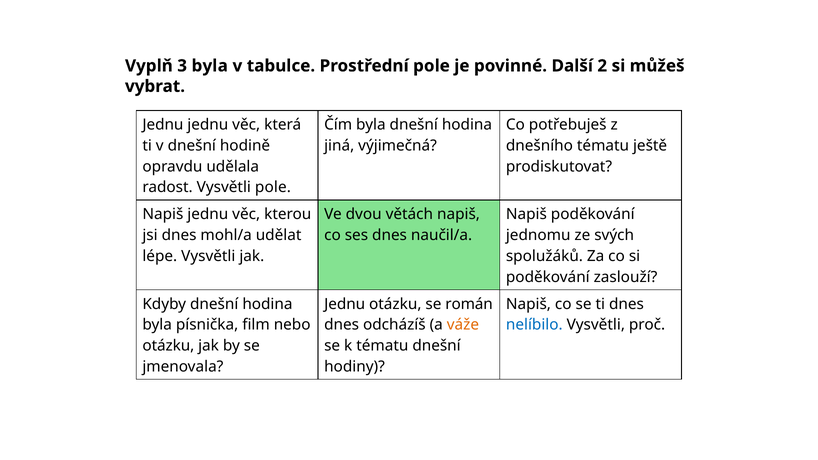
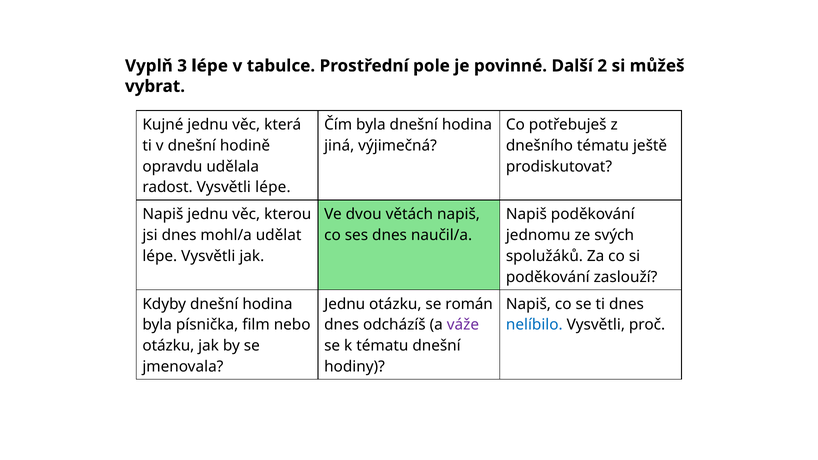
3 byla: byla -> lépe (210, 66)
Jednu: Jednu -> Kujné (163, 125)
Vysvětli pole: pole -> lépe (273, 187)
váže colour: orange -> purple (463, 325)
